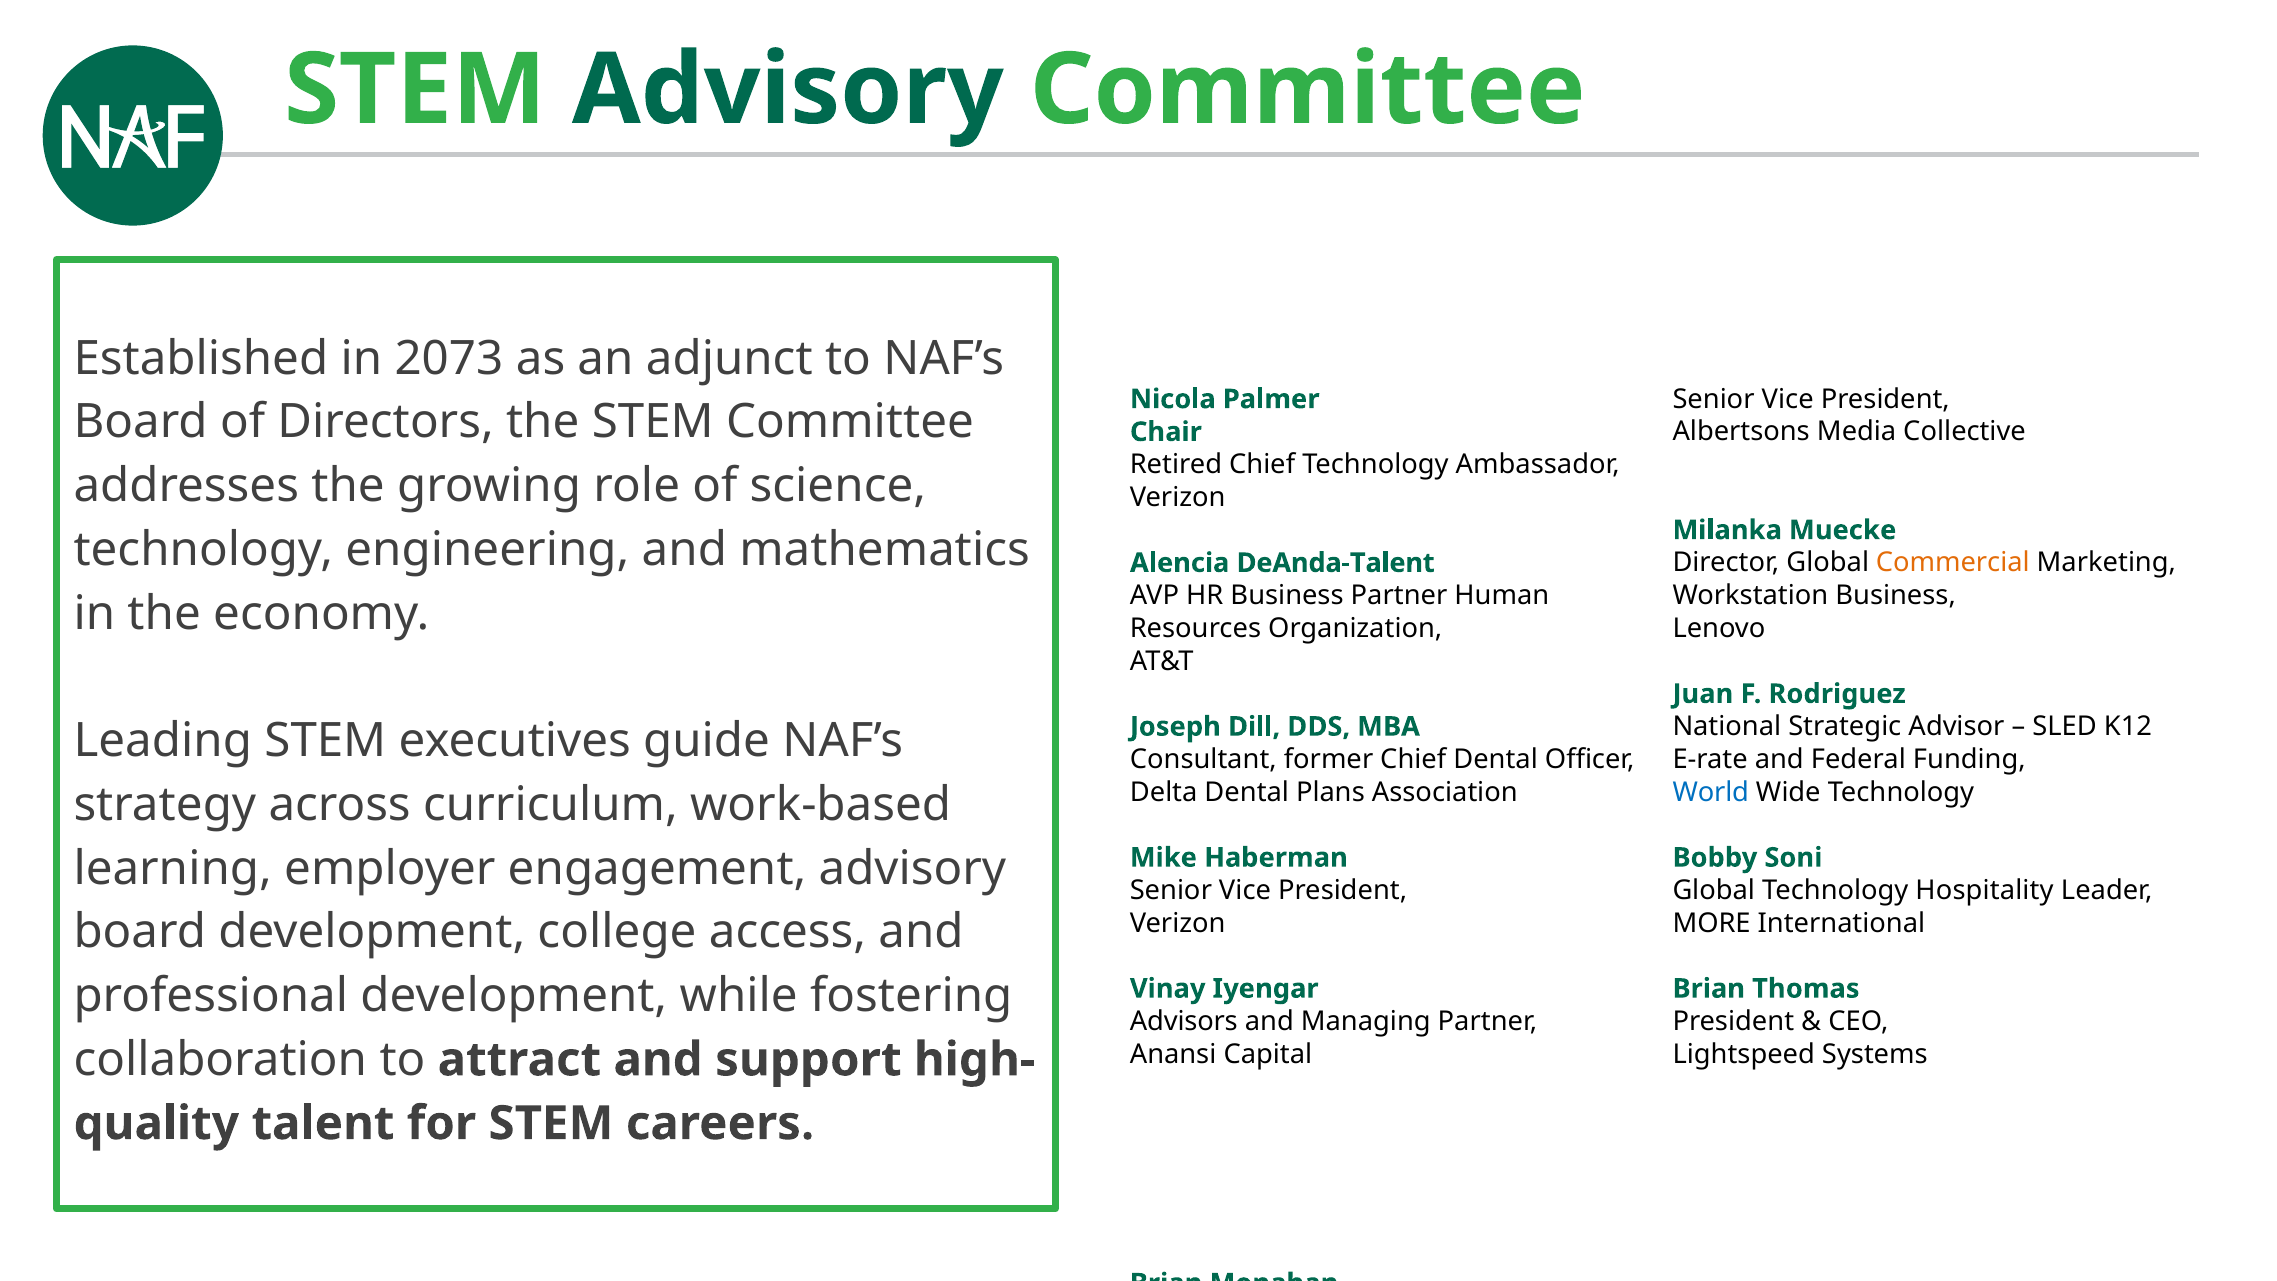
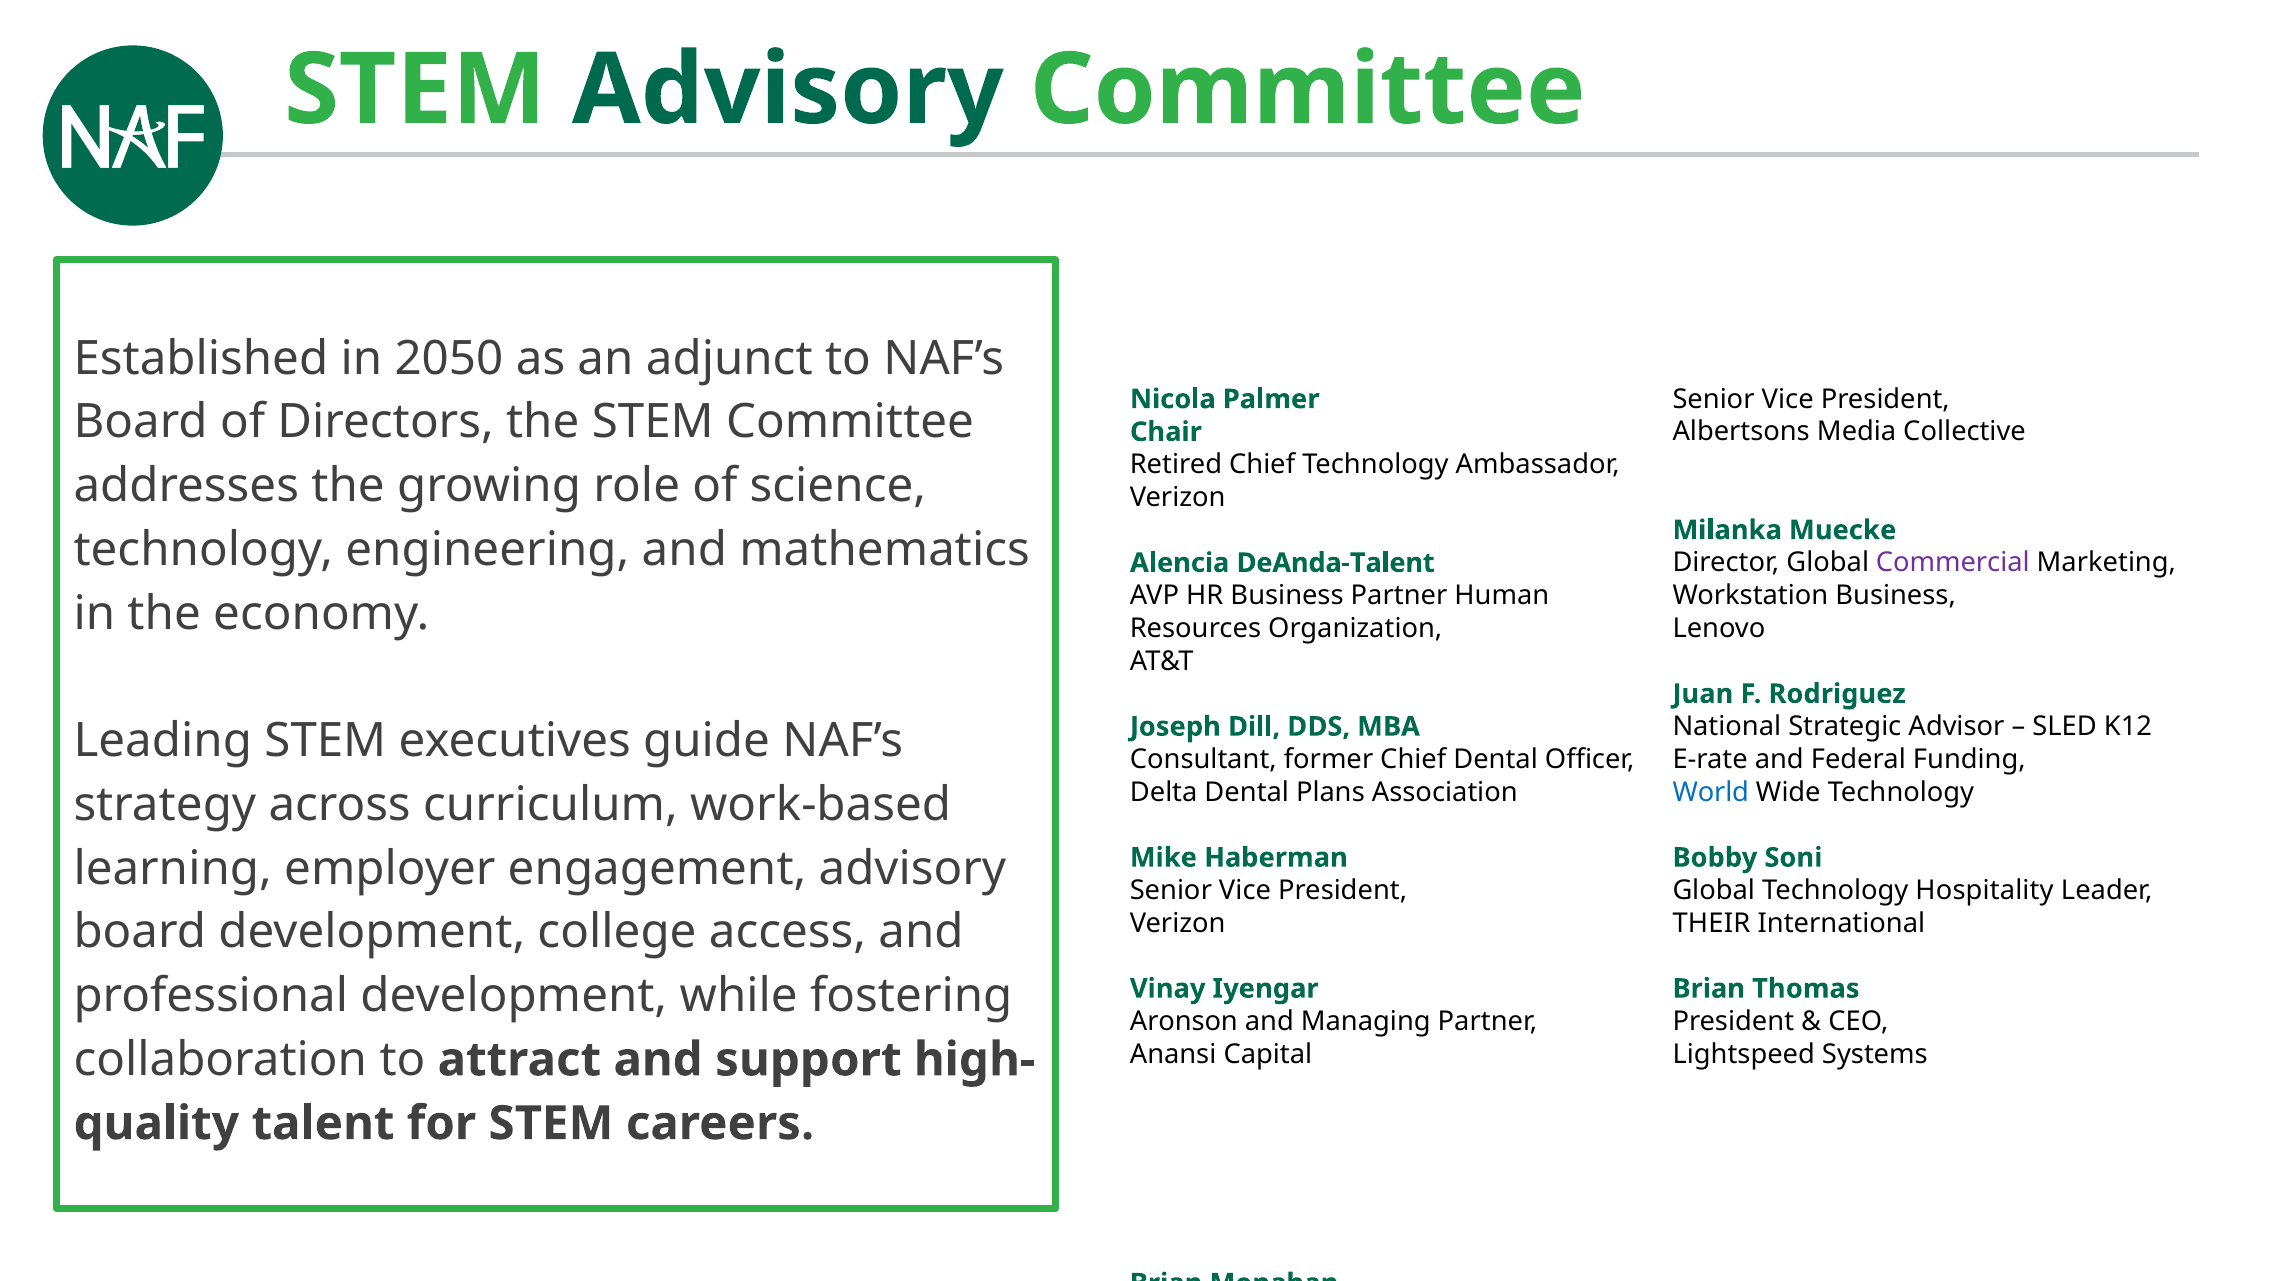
2073: 2073 -> 2050 (449, 358)
Commercial colour: orange -> purple (1953, 563)
MORE: MORE -> THEIR (1711, 923)
Advisors: Advisors -> Aronson (1184, 1021)
